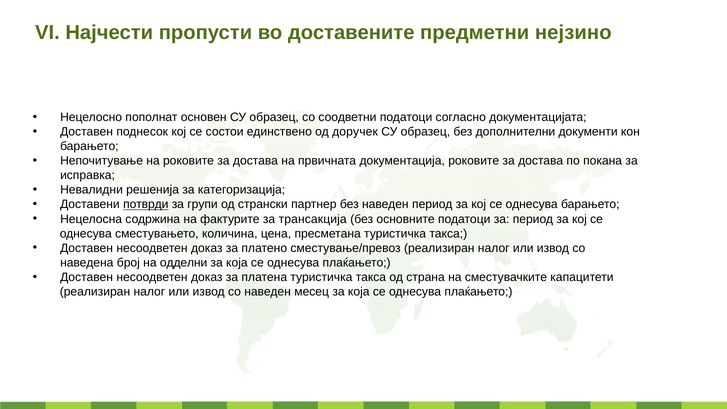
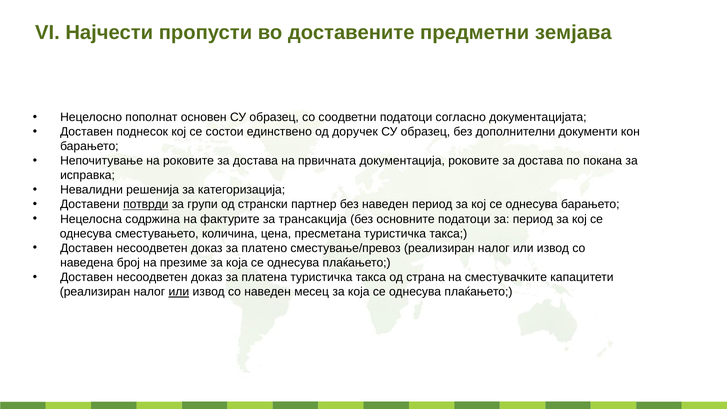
нејзино: нејзино -> земјава (573, 33)
одделни: одделни -> презиме (184, 263)
или underline: none -> present (179, 292)
